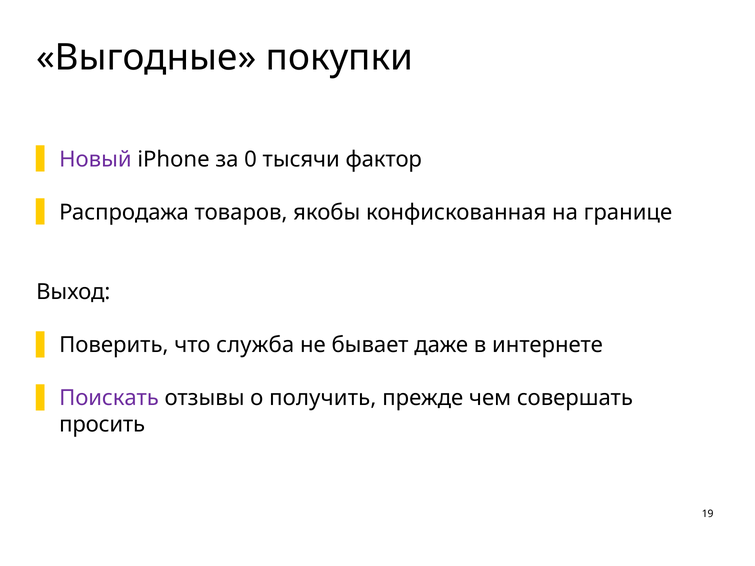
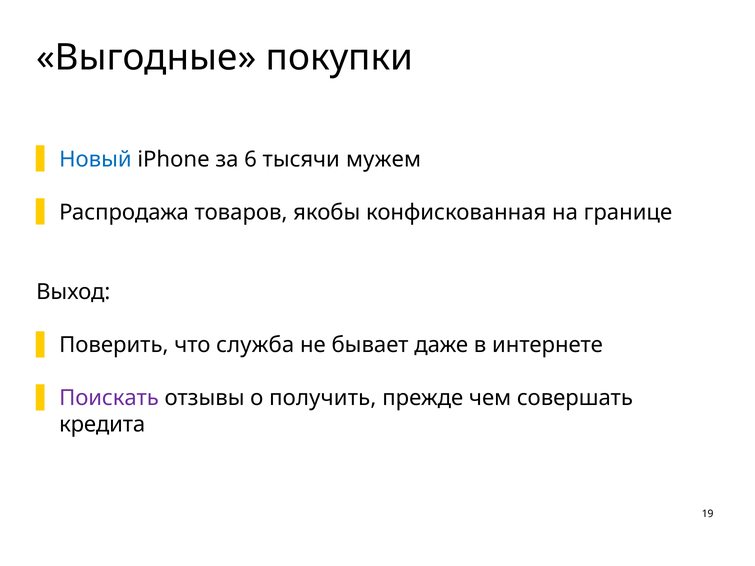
Новый colour: purple -> blue (95, 159)
0: 0 -> 6 (251, 159)
фактор: фактор -> мужем (384, 159)
просить: просить -> кредита (102, 425)
